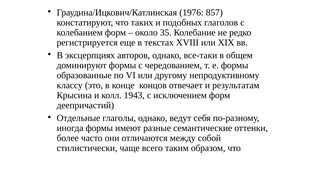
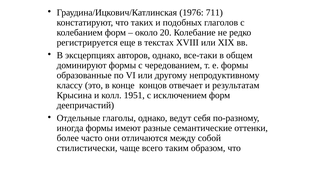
857: 857 -> 711 (214, 12)
35: 35 -> 20 (166, 33)
1943: 1943 -> 1951 (134, 95)
